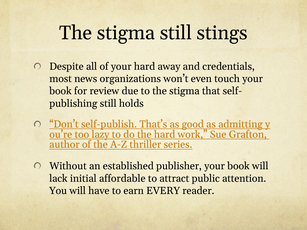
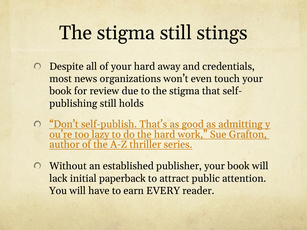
affordable: affordable -> paperback (122, 179)
